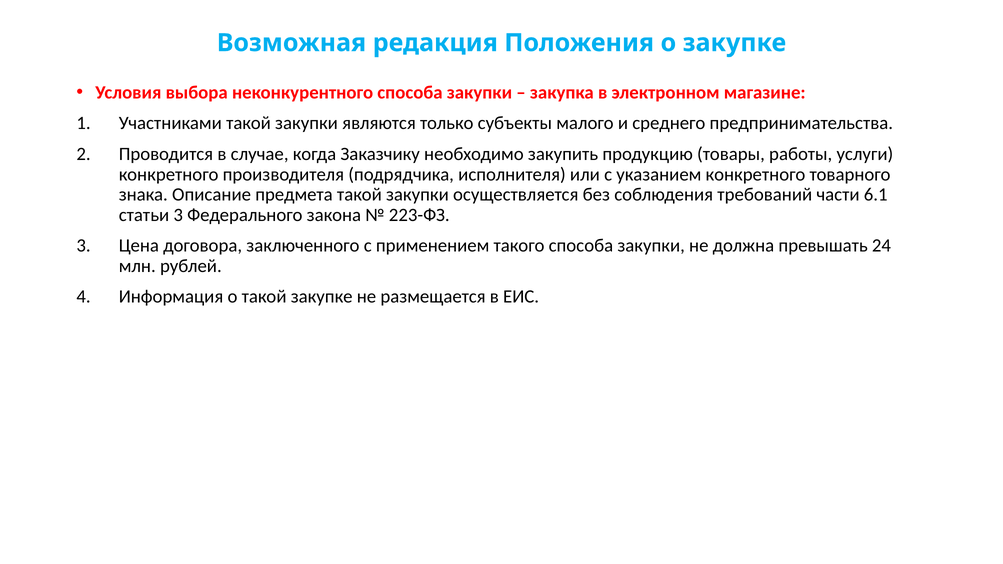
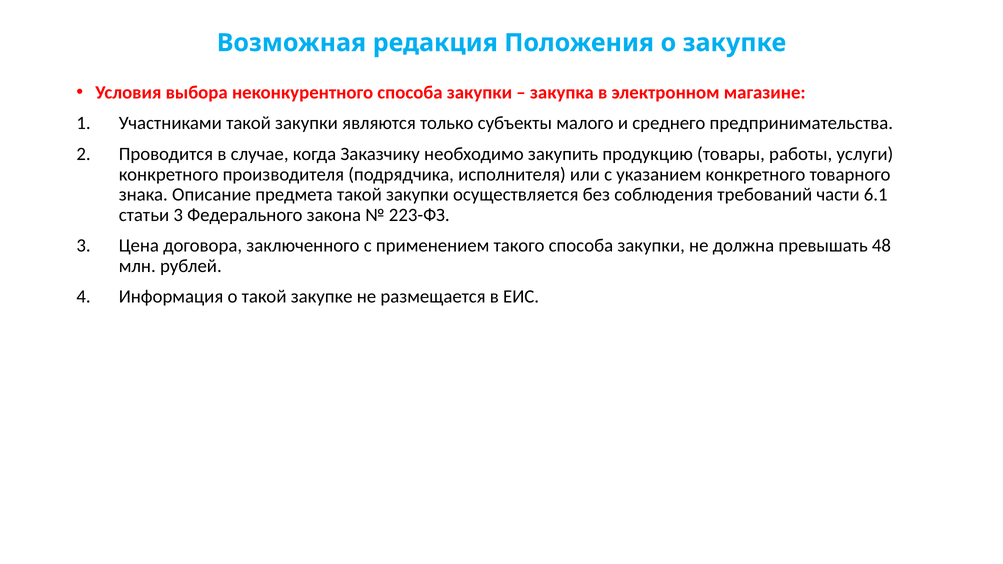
24: 24 -> 48 (881, 246)
